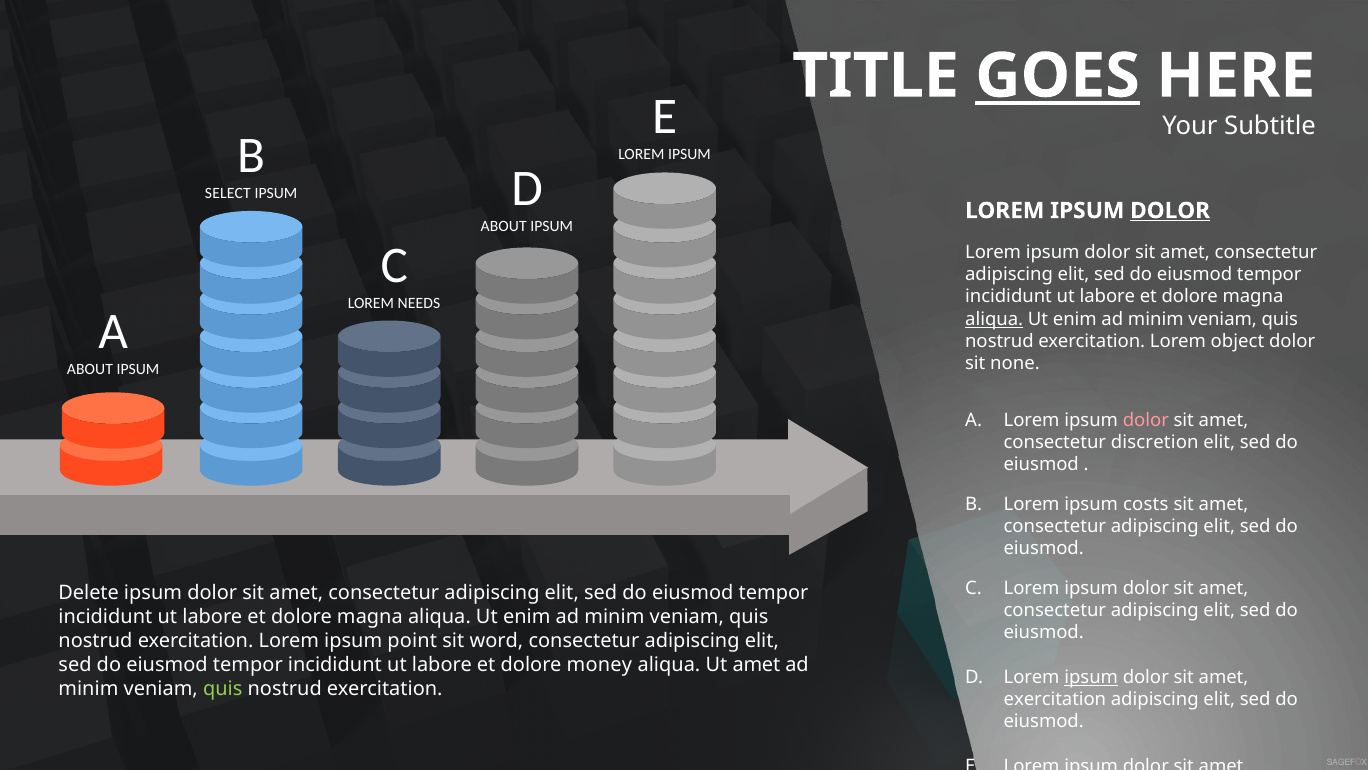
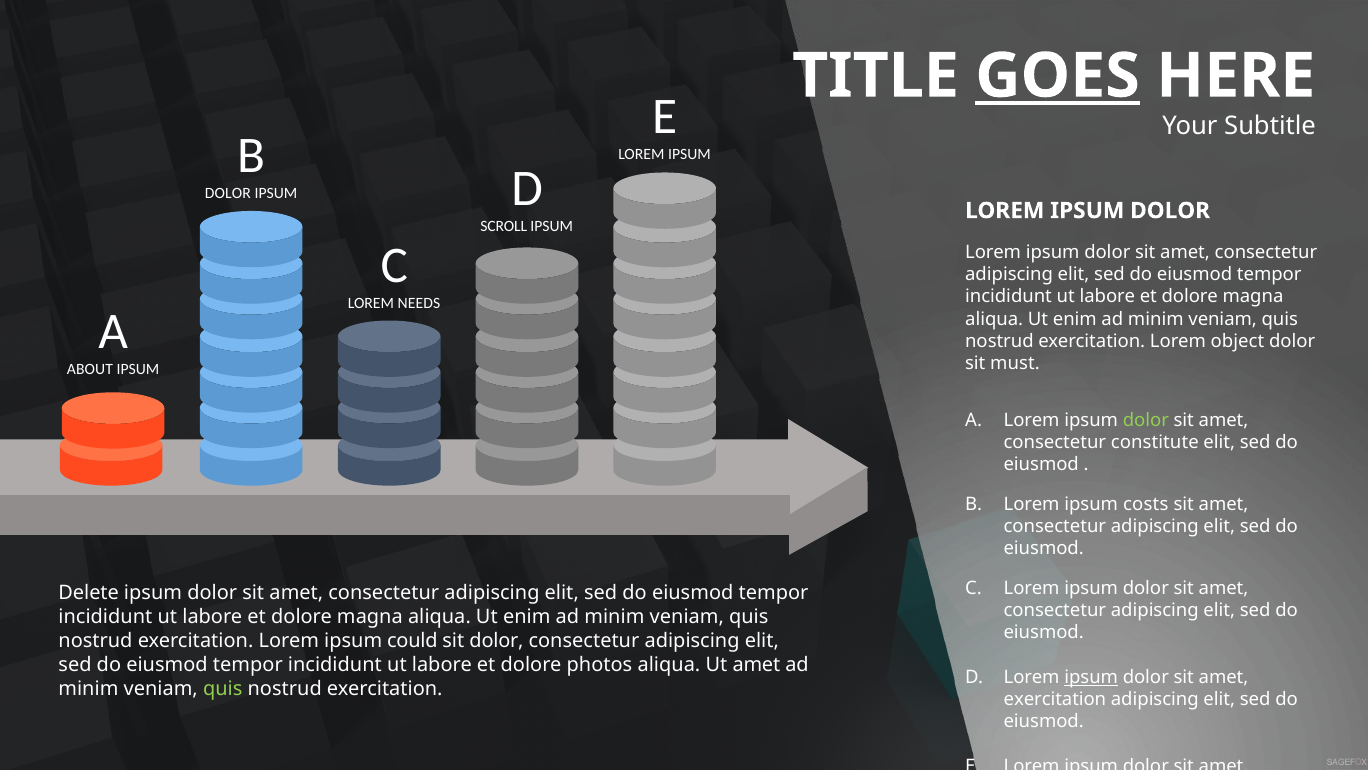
SELECT: SELECT -> DOLOR (228, 193)
DOLOR underline: present -> none (1170, 211)
ABOUT: ABOUT -> SCROLL (504, 226)
aliqua underline: present -> none (994, 319)
none: none -> must (1015, 363)
dolor colour: pink -> light green (1146, 420)
discretion: discretion -> constitute (1155, 442)
point: point -> could (412, 640)
sit word: word -> dolor (497, 640)
money: money -> photos (599, 664)
